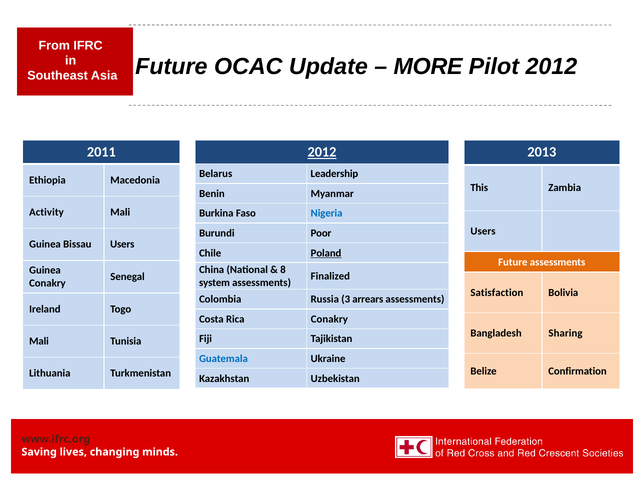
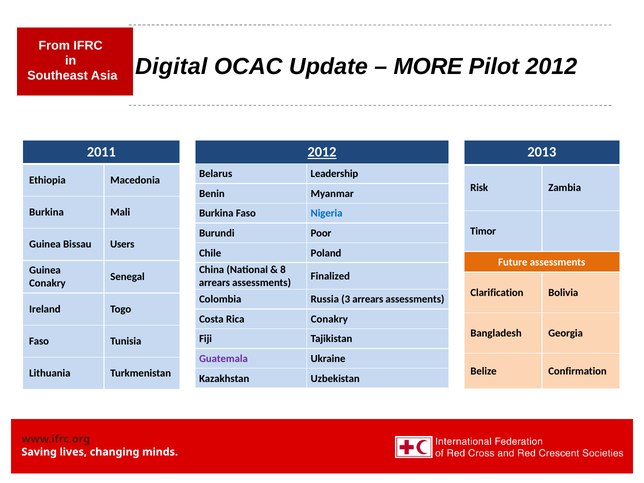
Future: Future -> Digital (171, 67)
This: This -> Risk (479, 188)
Activity: Activity -> Burkina (47, 212)
Users: Users -> Timor (483, 231)
Poland underline: present -> none (326, 253)
system: system -> arrears (214, 283)
Satisfaction: Satisfaction -> Clarification (497, 293)
Sharing: Sharing -> Georgia (566, 333)
Mali: Mali -> Faso (39, 341)
Guatemala colour: blue -> purple (223, 359)
